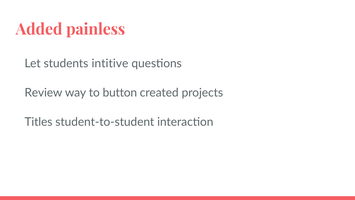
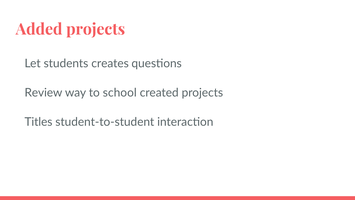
Added painless: painless -> projects (96, 29)
intitive: intitive -> creates (110, 63)
button: button -> school (120, 93)
